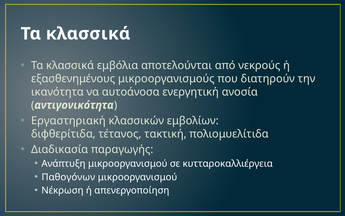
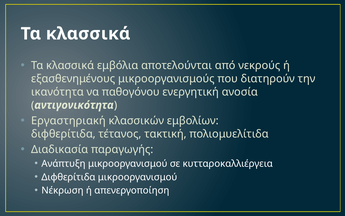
αυτοάνοσα: αυτοάνοσα -> παθογόνου (131, 92)
Παθογόνων: Παθογόνων -> Διφθερίτιδα (68, 177)
